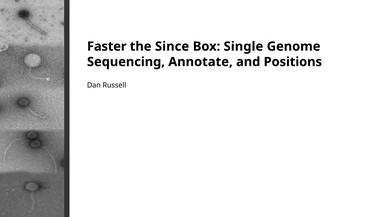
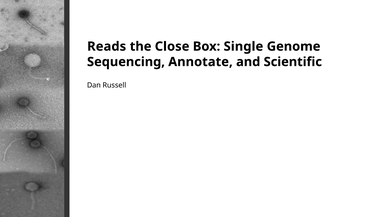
Faster: Faster -> Reads (107, 46)
Since: Since -> Close (172, 46)
Positions: Positions -> Scientific (293, 62)
